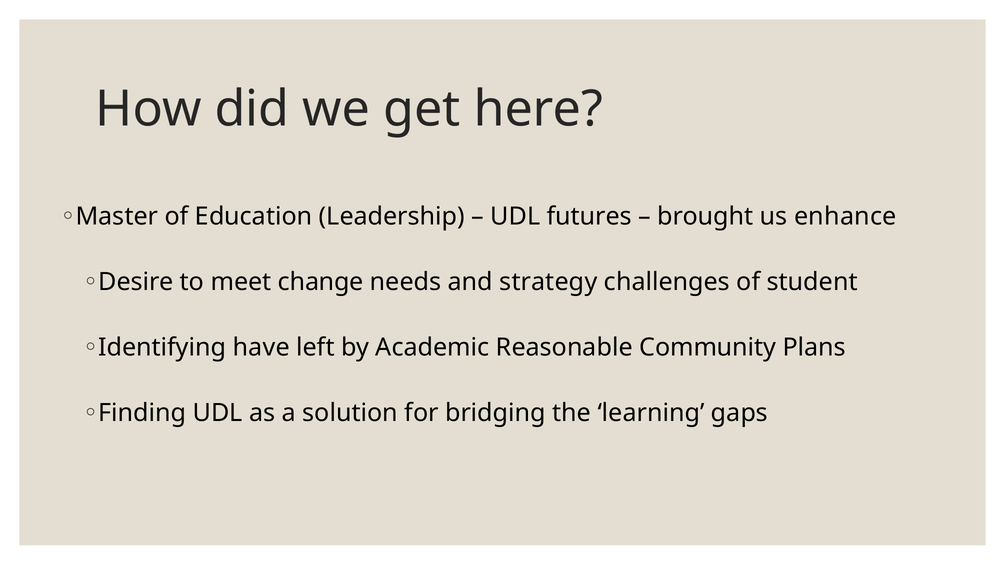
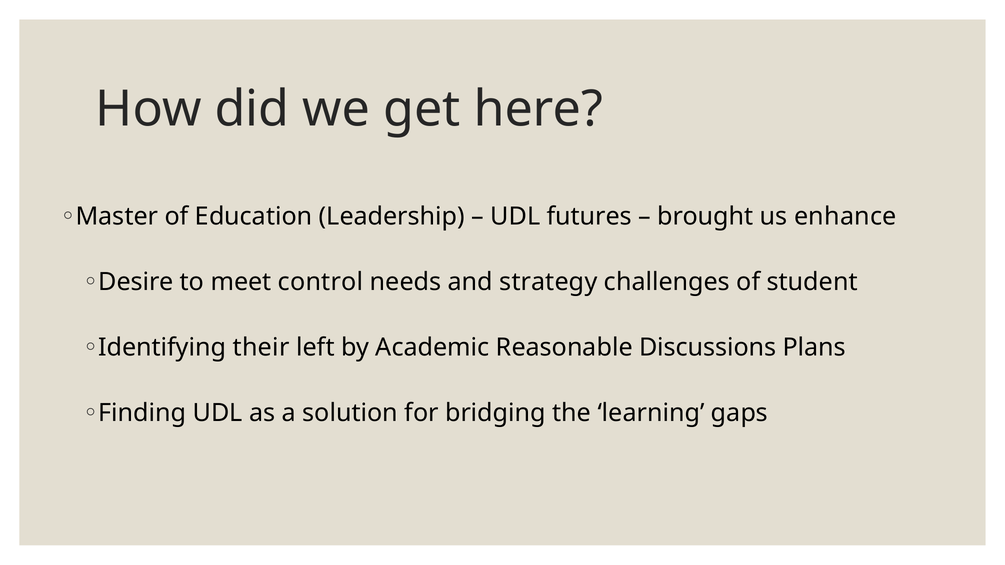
change: change -> control (321, 282)
have: have -> their (261, 348)
Community: Community -> Discussions (708, 348)
